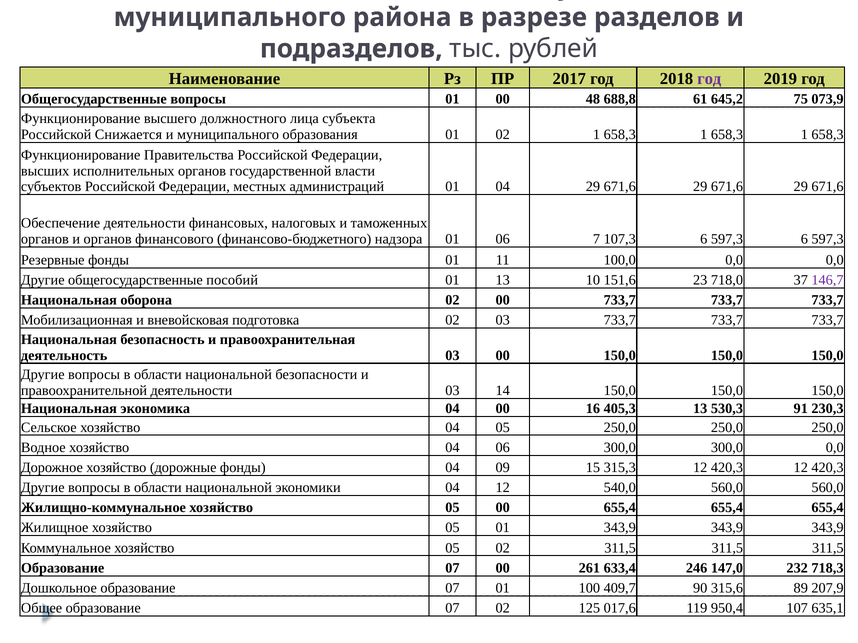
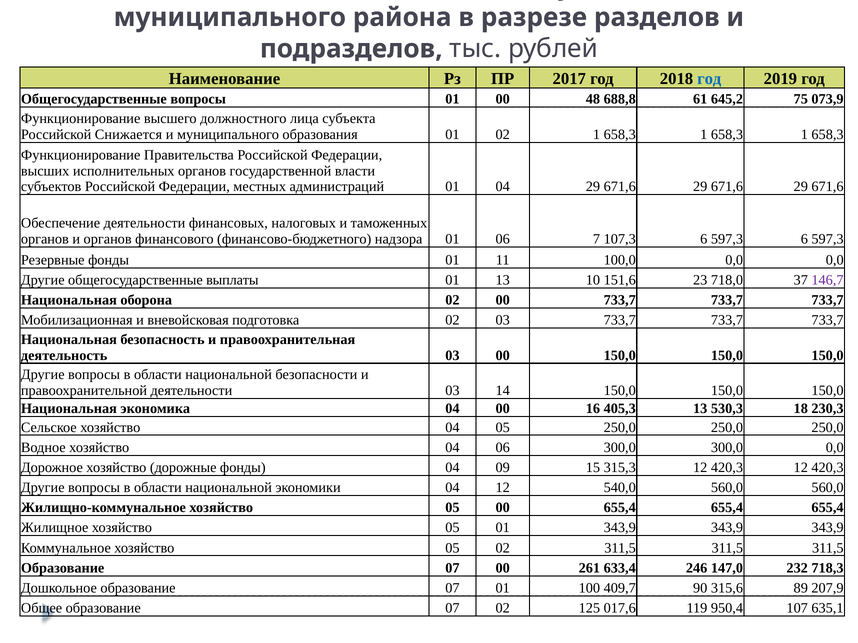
год colour: purple -> blue (709, 79)
пособий: пособий -> выплаты (232, 280)
91: 91 -> 18 (801, 409)
